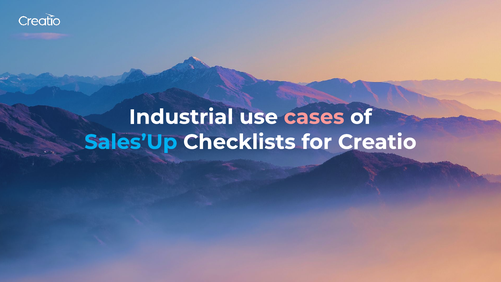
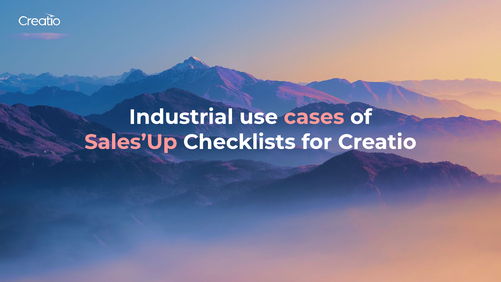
Sales’Up colour: light blue -> pink (131, 142)
